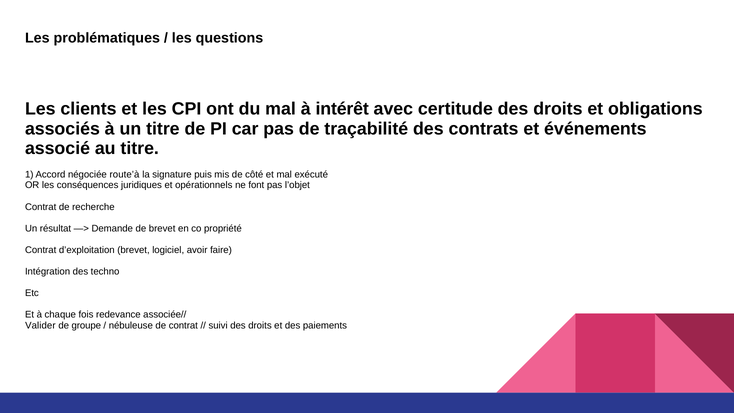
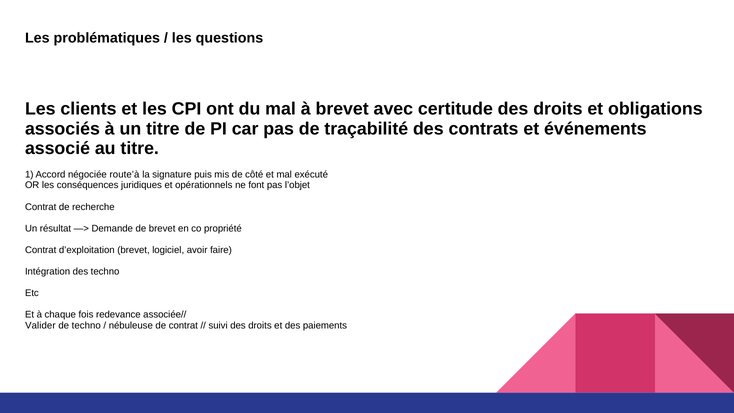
à intérêt: intérêt -> brevet (342, 109)
de groupe: groupe -> techno (86, 325)
